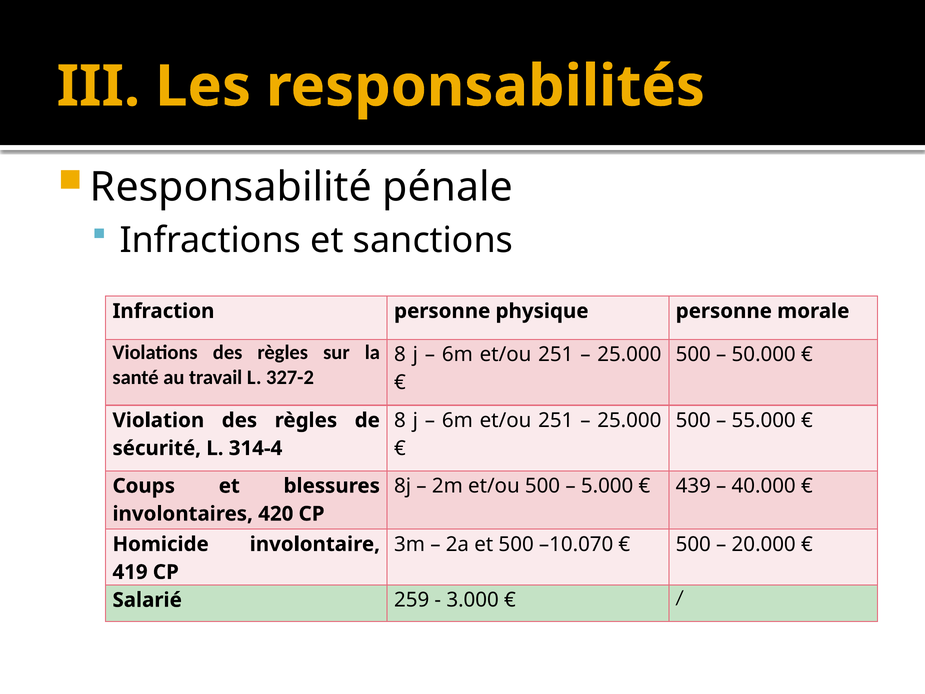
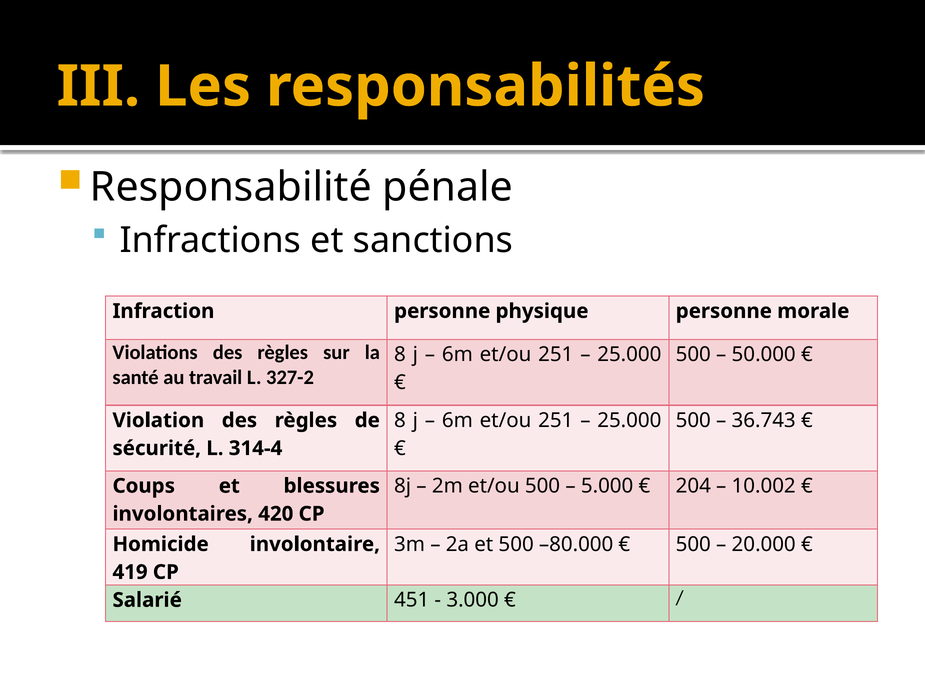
55.000: 55.000 -> 36.743 (764, 420)
439: 439 -> 204 (693, 486)
40.000: 40.000 -> 10.002 (764, 486)
–10.070: –10.070 -> –80.000 (576, 544)
259: 259 -> 451 (412, 600)
